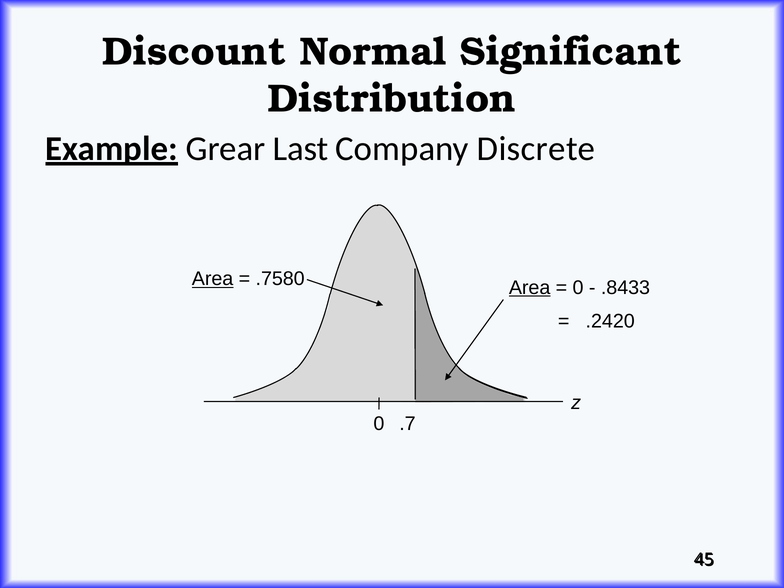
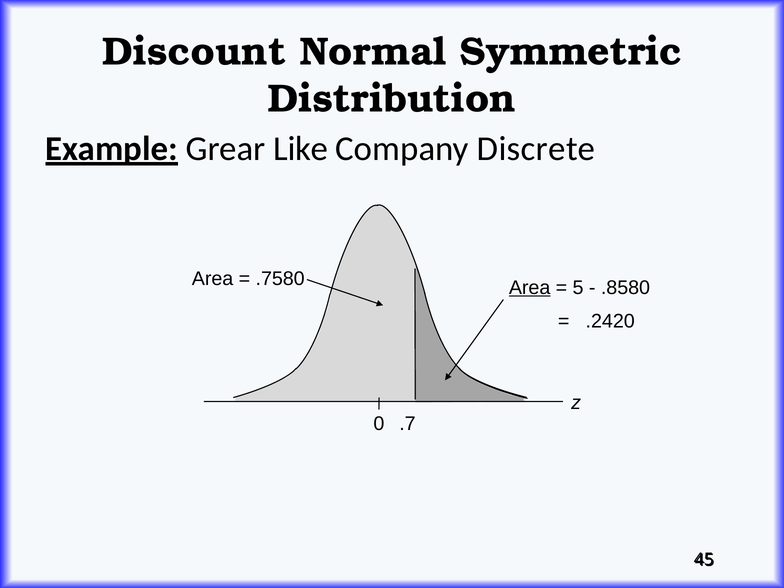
Significant: Significant -> Symmetric (571, 52)
Last: Last -> Like (301, 149)
Area underline: present -> none (213, 279)
0: 0 -> 5 (578, 288)
.8433: .8433 -> .8580 (626, 288)
